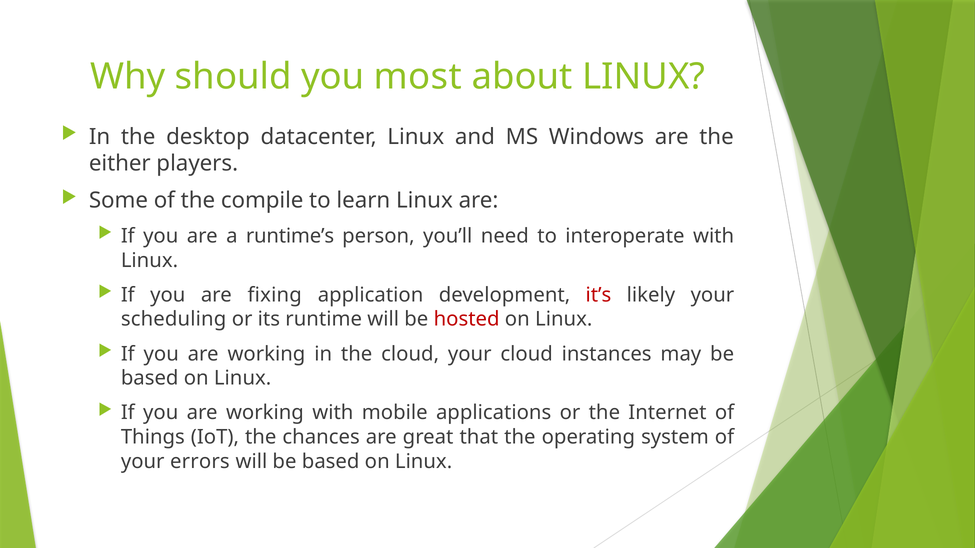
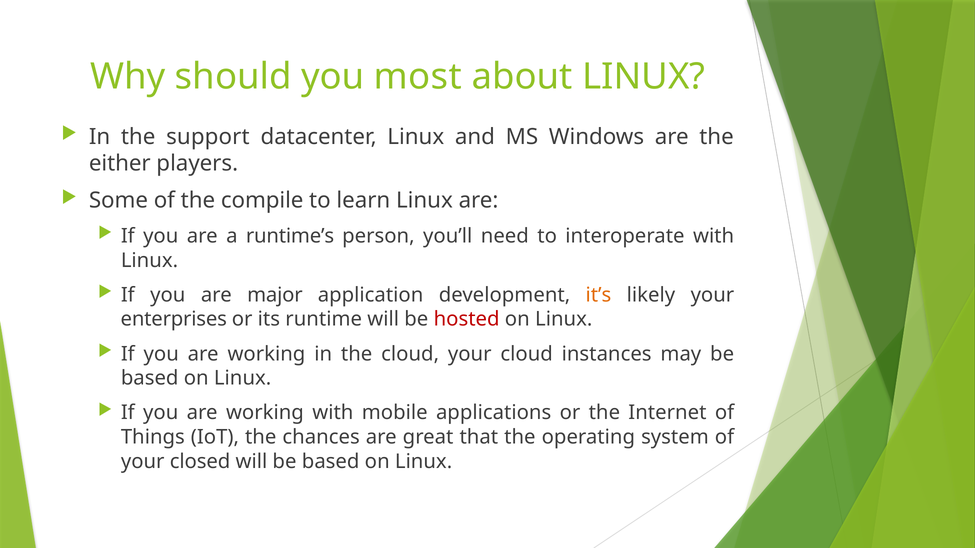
desktop: desktop -> support (208, 137)
fixing: fixing -> major (275, 295)
it’s colour: red -> orange (598, 295)
scheduling: scheduling -> enterprises (174, 320)
errors: errors -> closed (200, 462)
